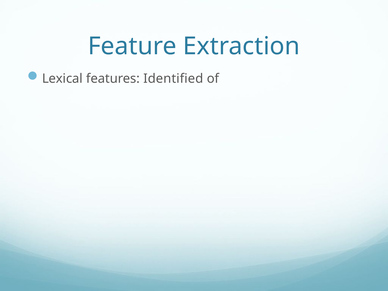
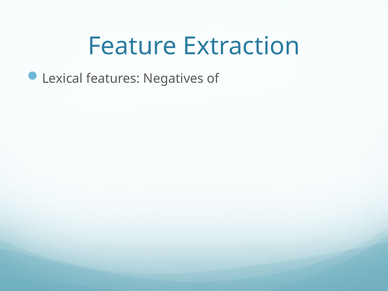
Identified: Identified -> Negatives (173, 79)
